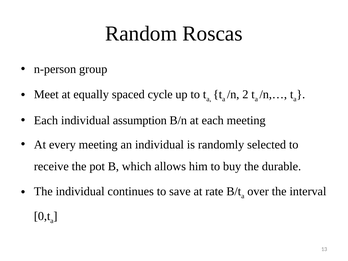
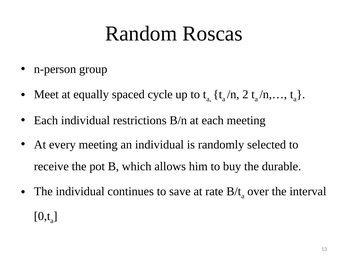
assumption: assumption -> restrictions (140, 121)
